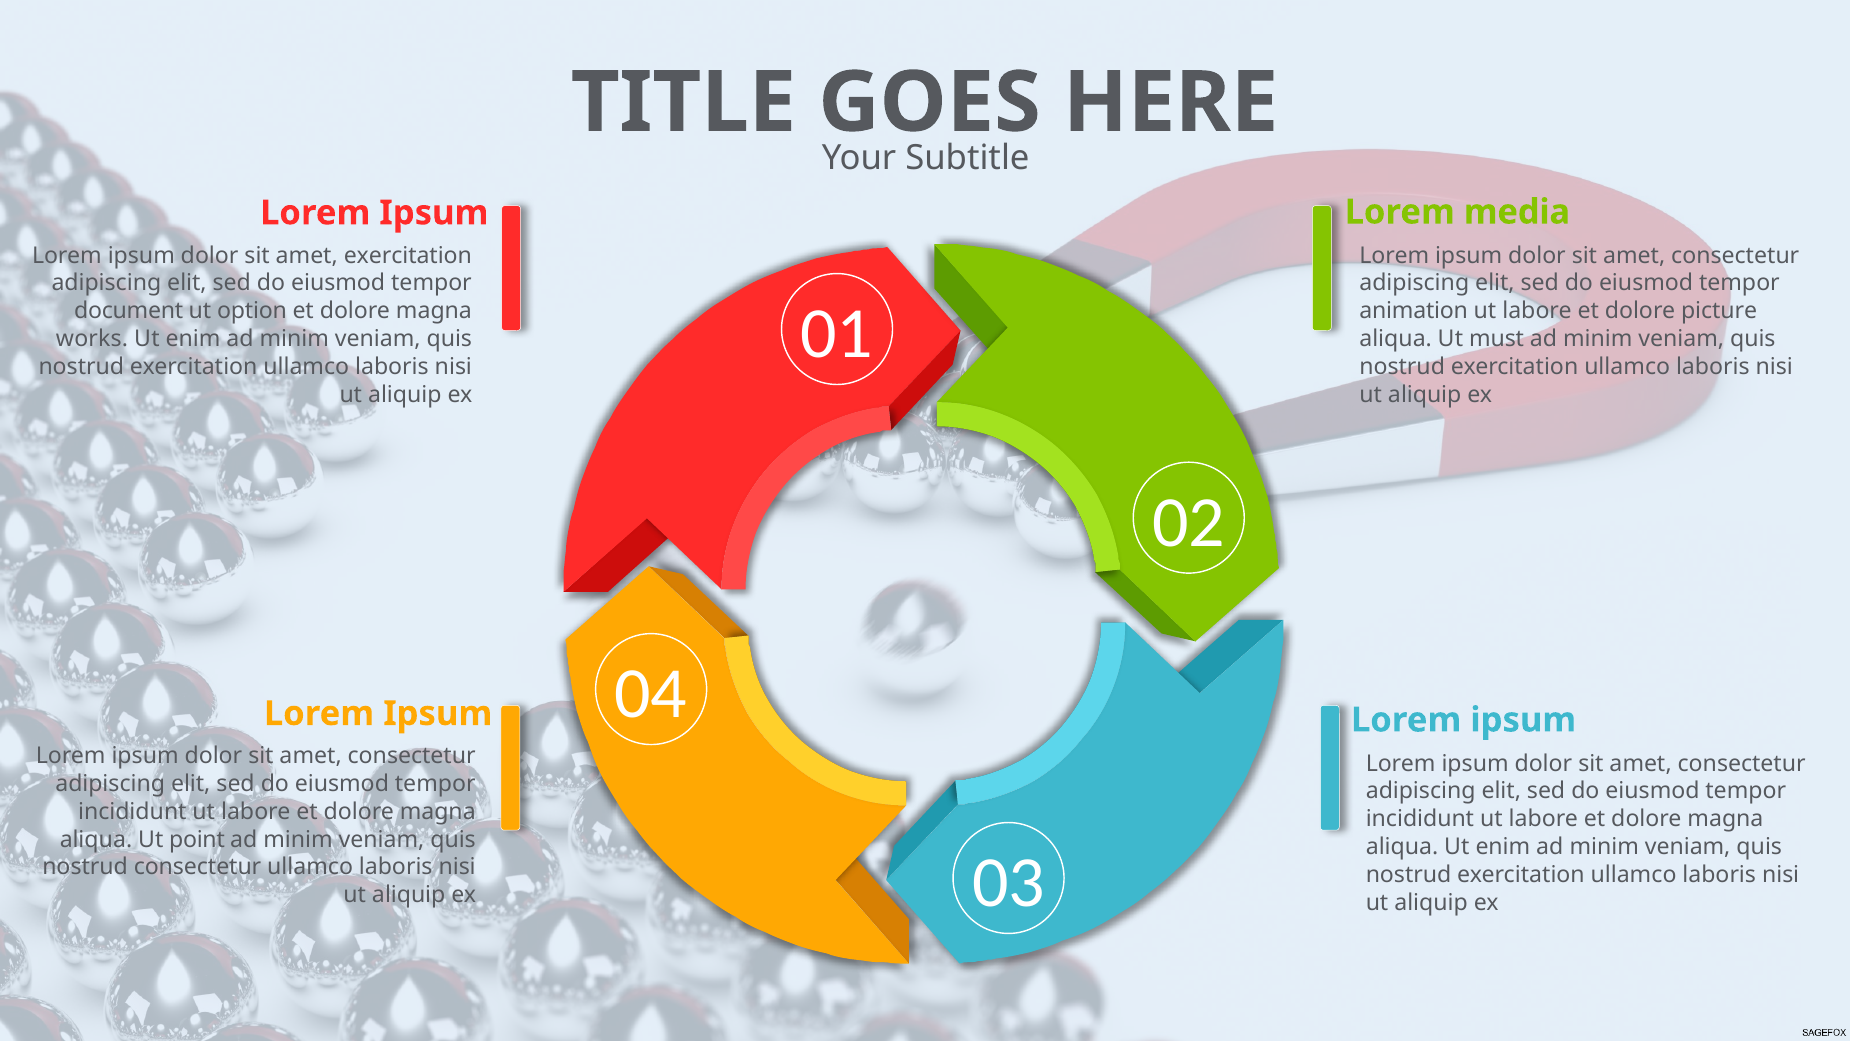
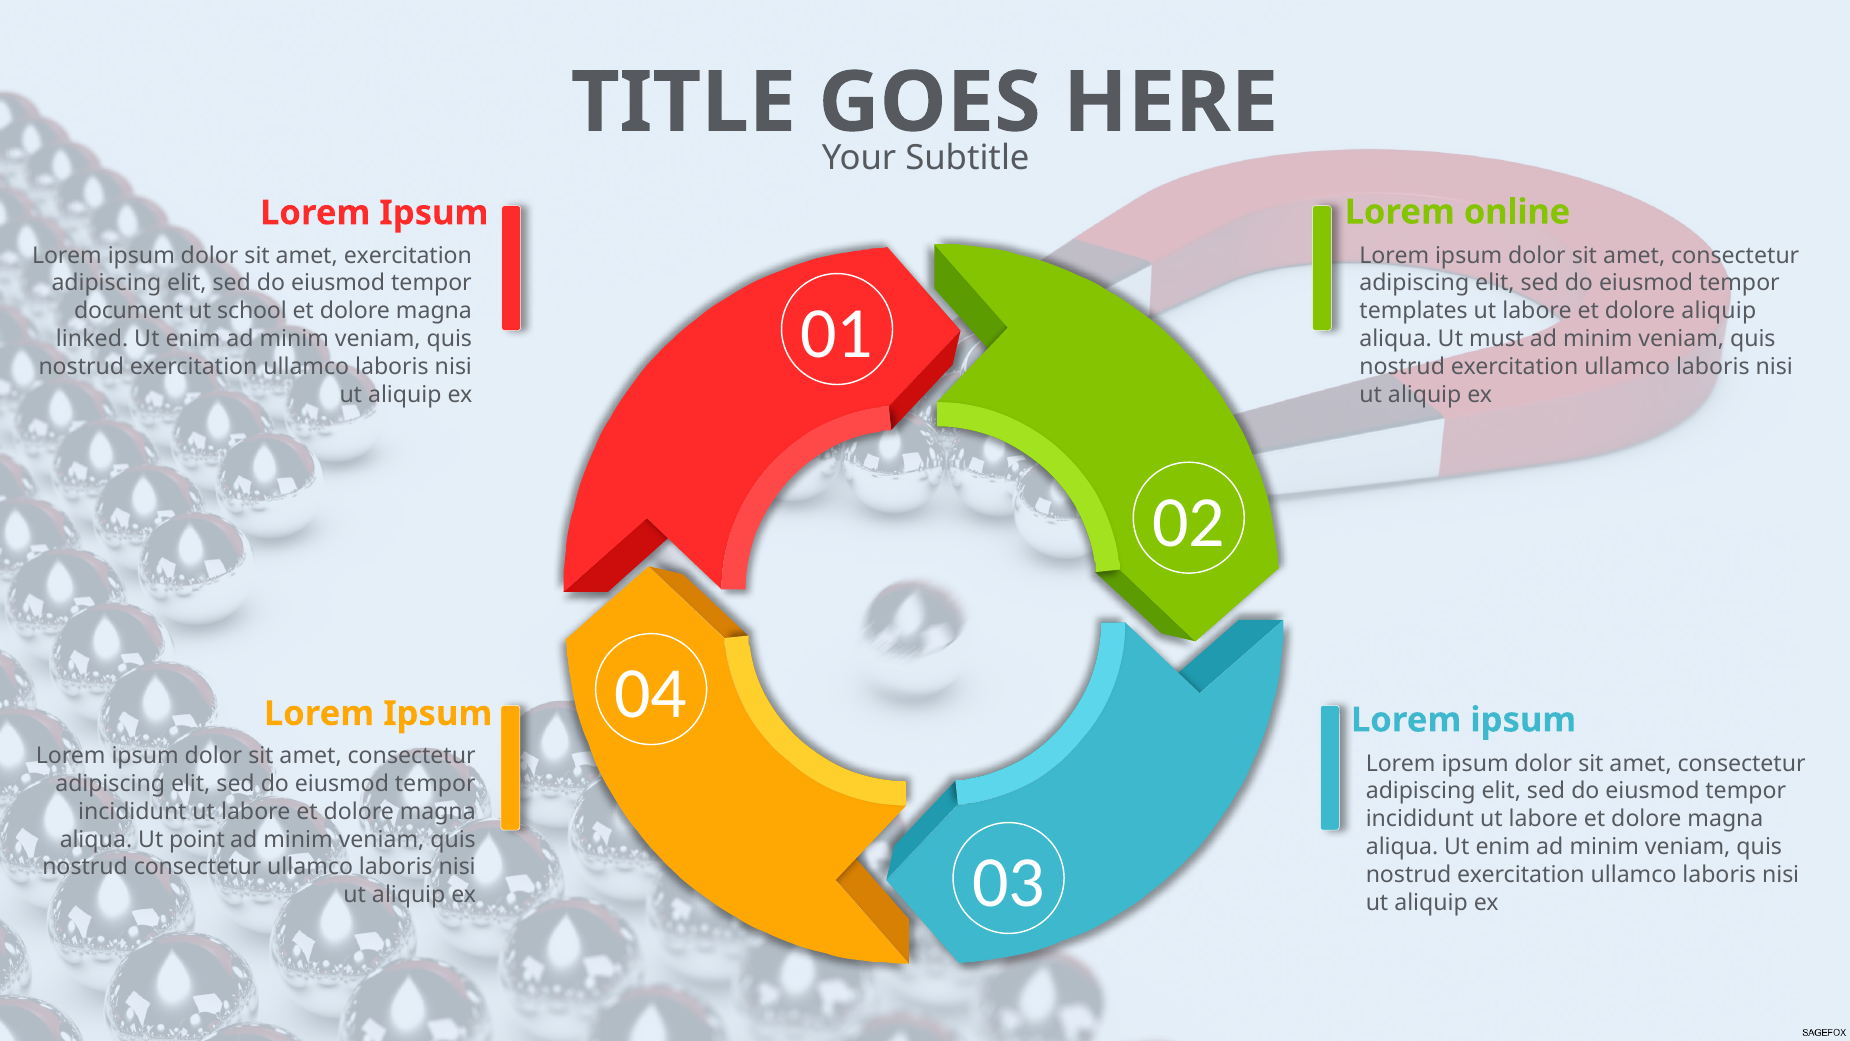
media: media -> online (1517, 212)
option: option -> school (252, 311)
animation: animation -> templates (1414, 311)
dolore picture: picture -> aliquip (1719, 311)
works: works -> linked (92, 339)
